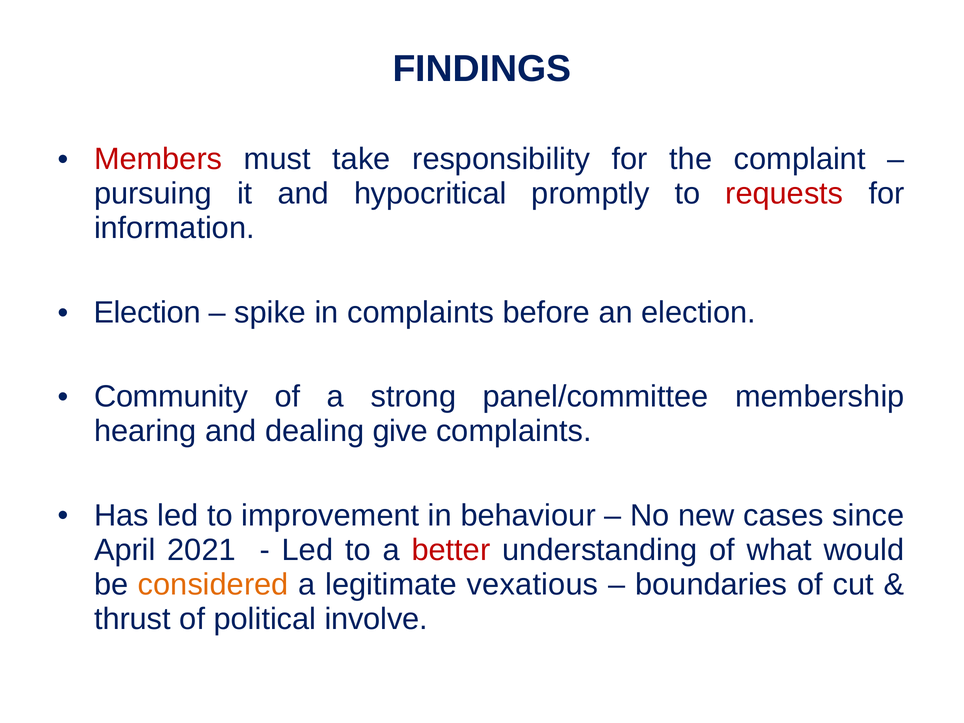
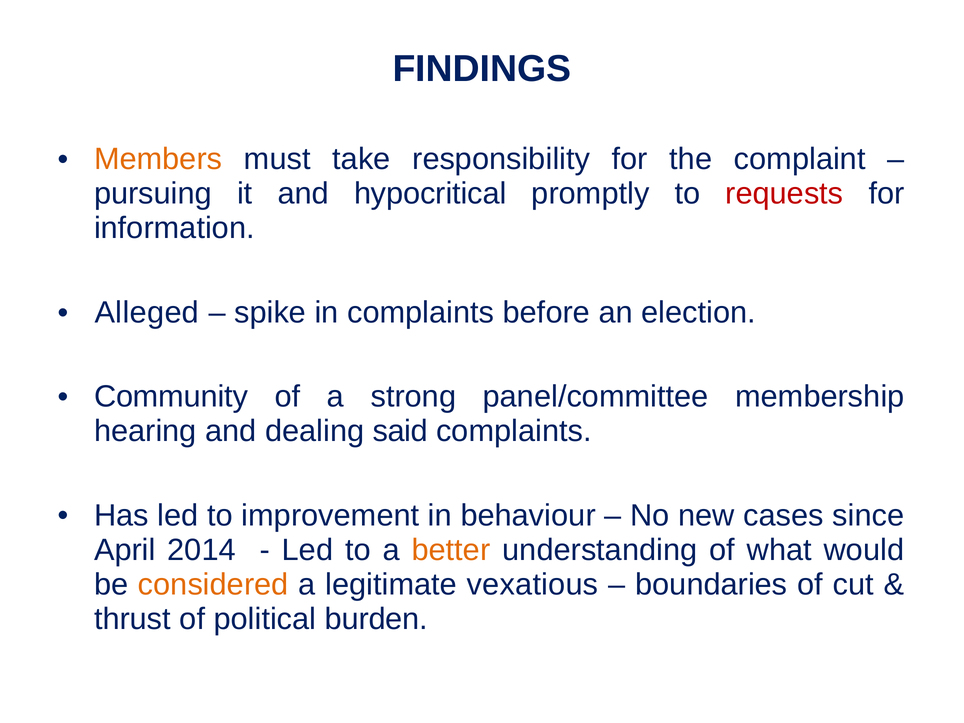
Members colour: red -> orange (158, 159)
Election: Election -> Alleged (147, 313)
give: give -> said (400, 431)
2021: 2021 -> 2014 (202, 550)
better colour: red -> orange (451, 550)
involve: involve -> burden (376, 619)
